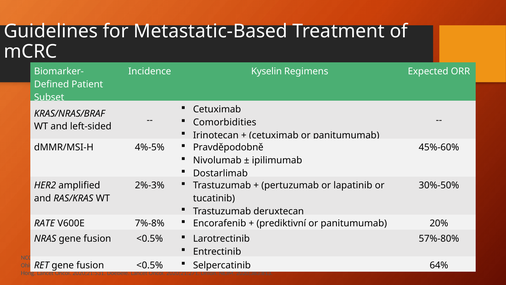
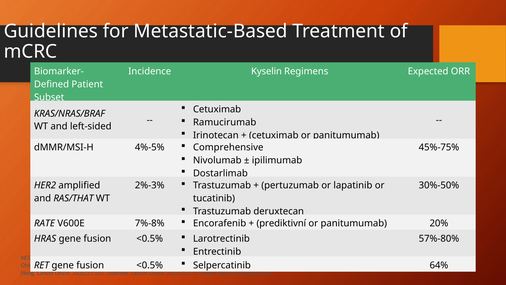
Comorbidities: Comorbidities -> Ramucirumab (225, 122)
Pravděpodobně: Pravděpodobně -> Comprehensive (228, 147)
45%-60%: 45%-60% -> 45%-75% (439, 147)
RAS/KRAS: RAS/KRAS -> RAS/THAT (73, 198)
NRAS: NRAS -> HRAS (45, 238)
